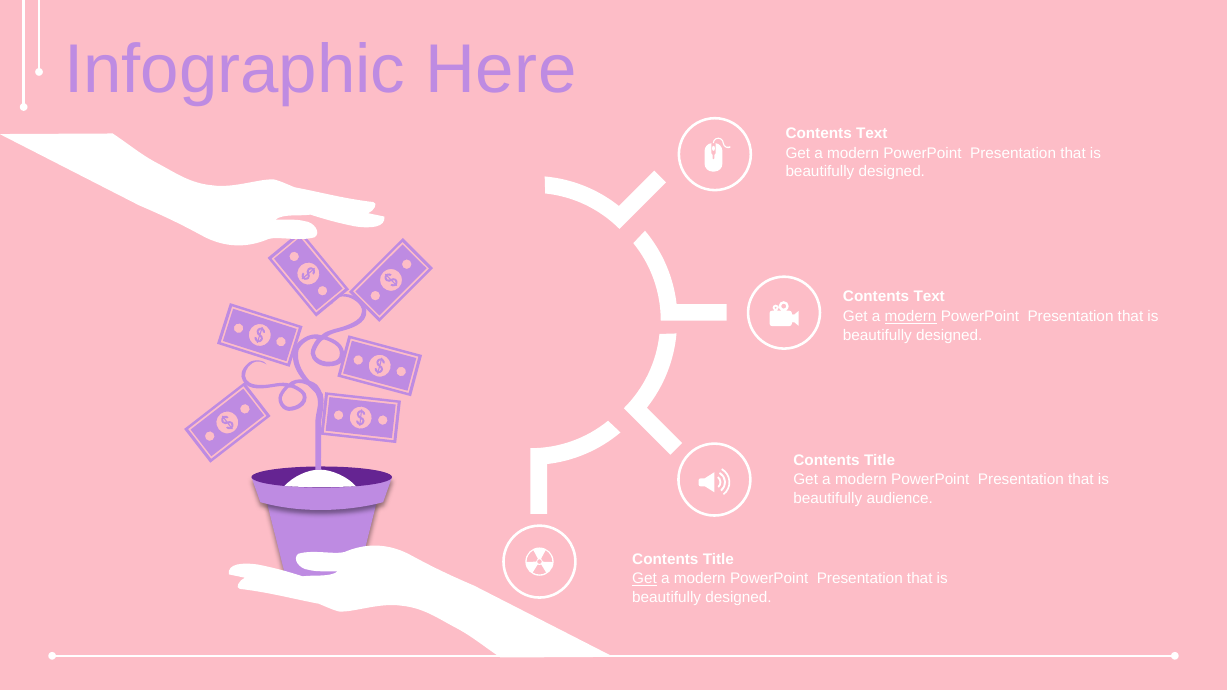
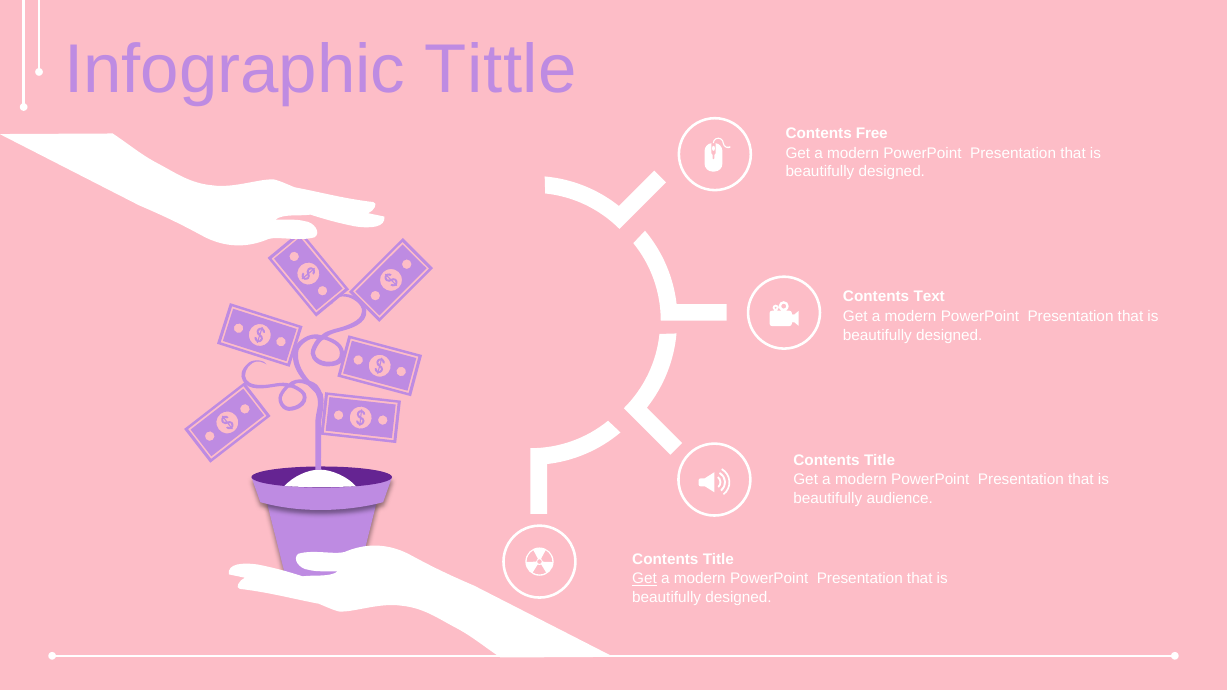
Here: Here -> Tittle (501, 70)
Text: Text -> Free (872, 134)
modern underline: present -> none (911, 317)
